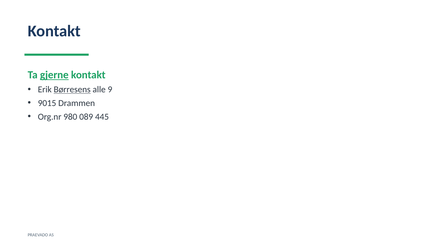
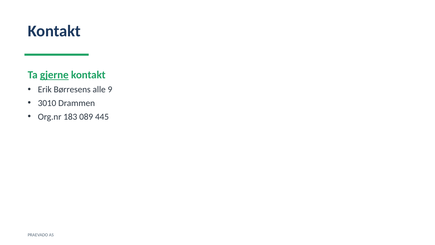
Børresens underline: present -> none (72, 89)
9015: 9015 -> 3010 (47, 103)
980: 980 -> 183 (70, 117)
